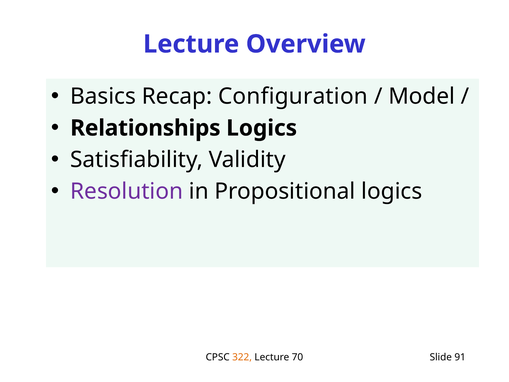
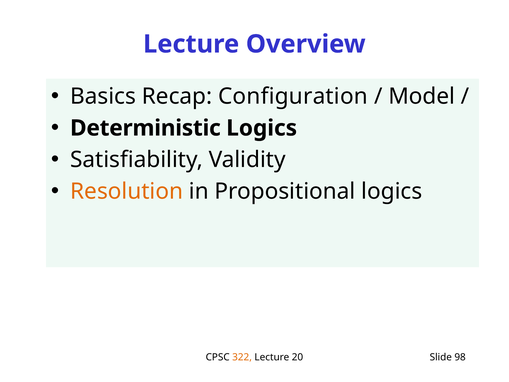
Relationships: Relationships -> Deterministic (145, 128)
Resolution colour: purple -> orange (127, 191)
70: 70 -> 20 (297, 357)
91: 91 -> 98 (460, 357)
